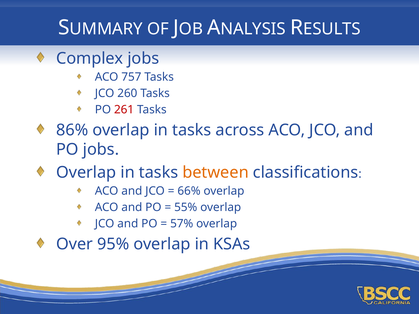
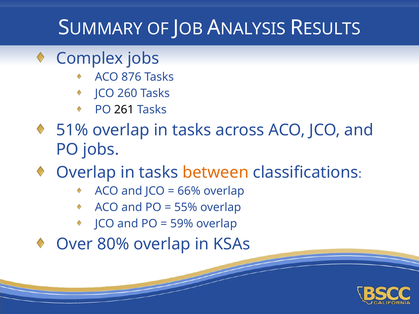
757: 757 -> 876 (131, 77)
261 colour: red -> black (124, 110)
86%: 86% -> 51% (72, 130)
57%: 57% -> 59% (182, 224)
95%: 95% -> 80% (113, 244)
